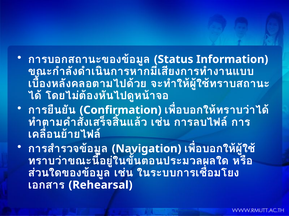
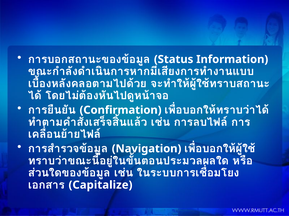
Rehearsal: Rehearsal -> Capitalize (100, 186)
